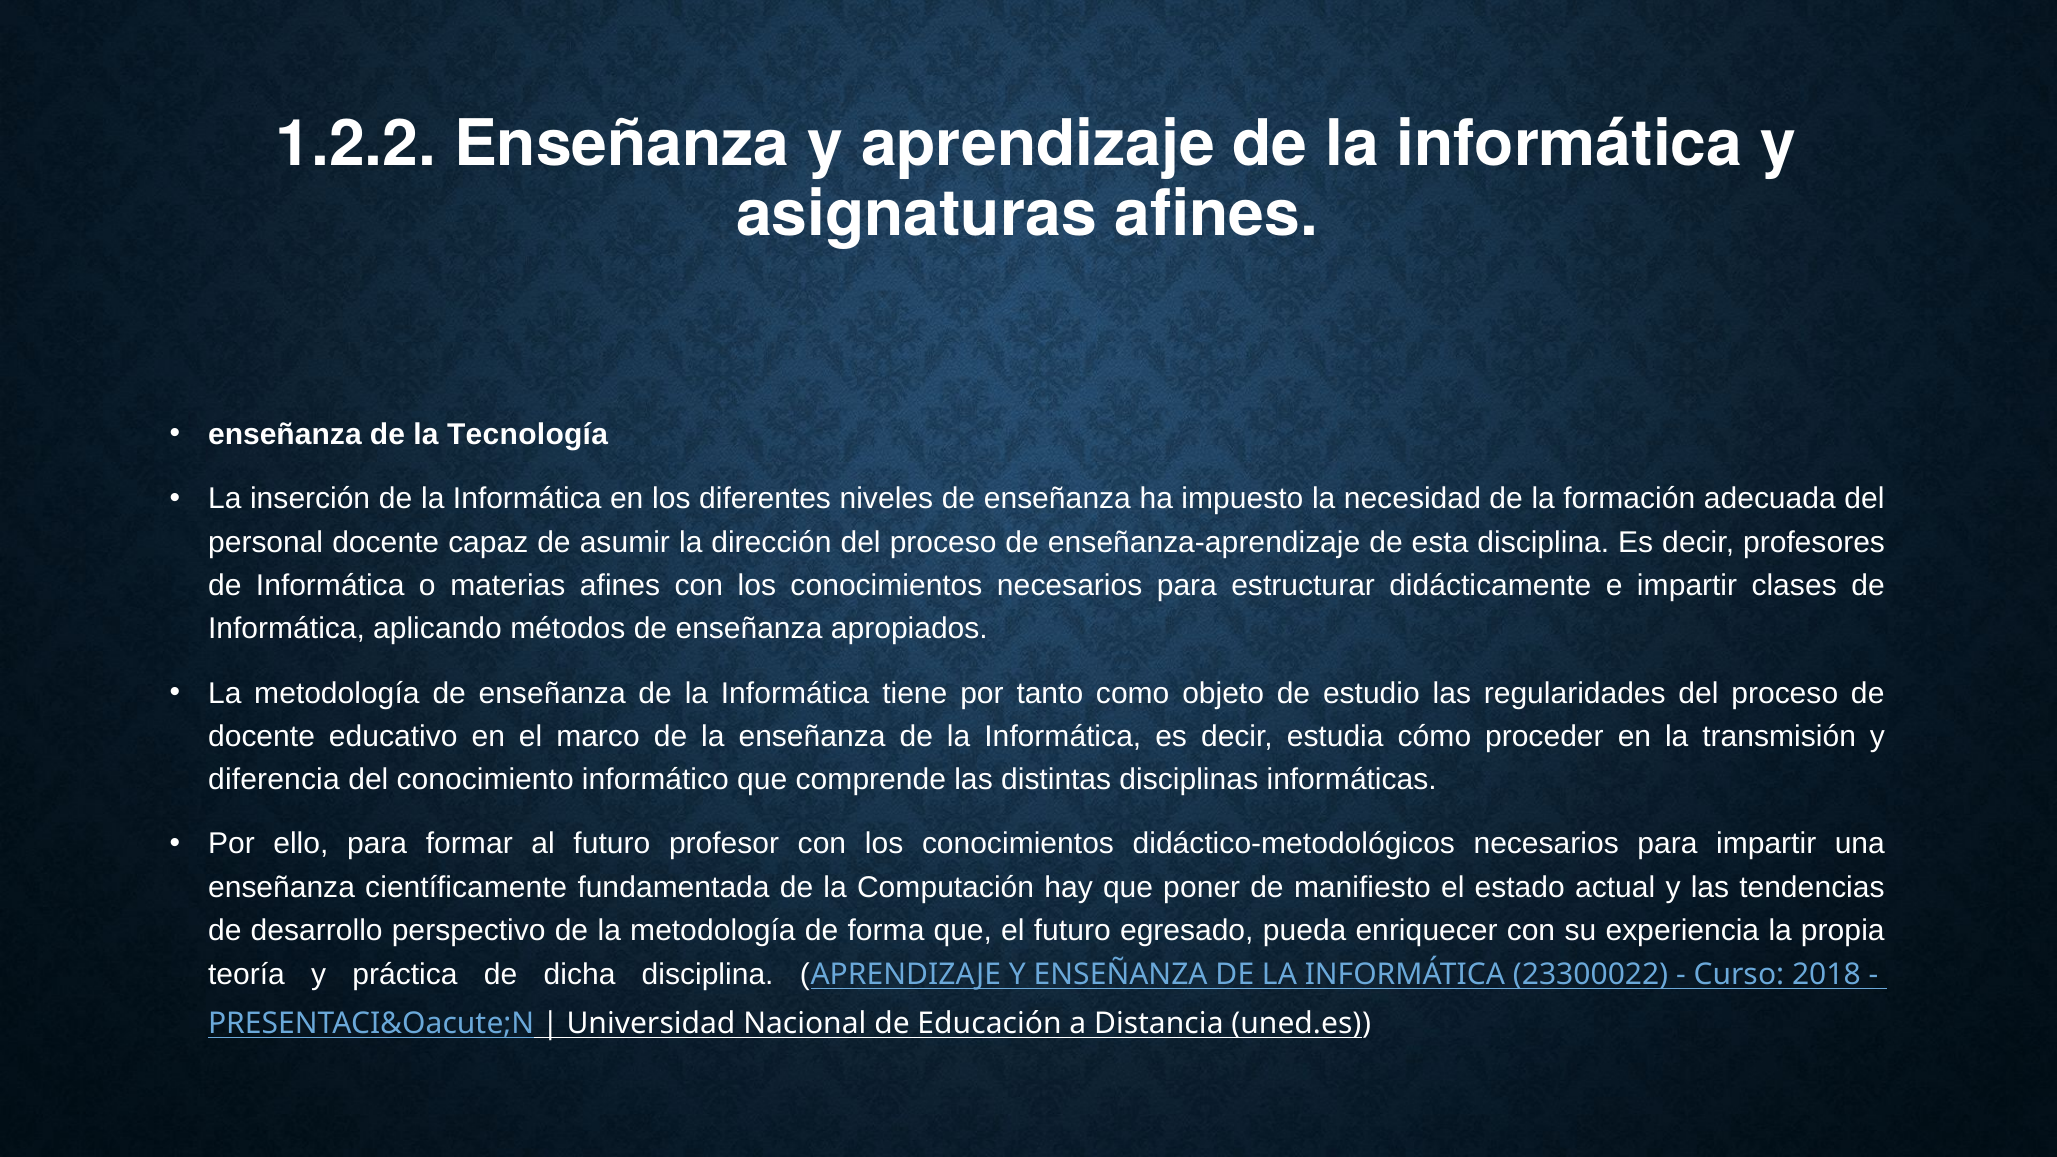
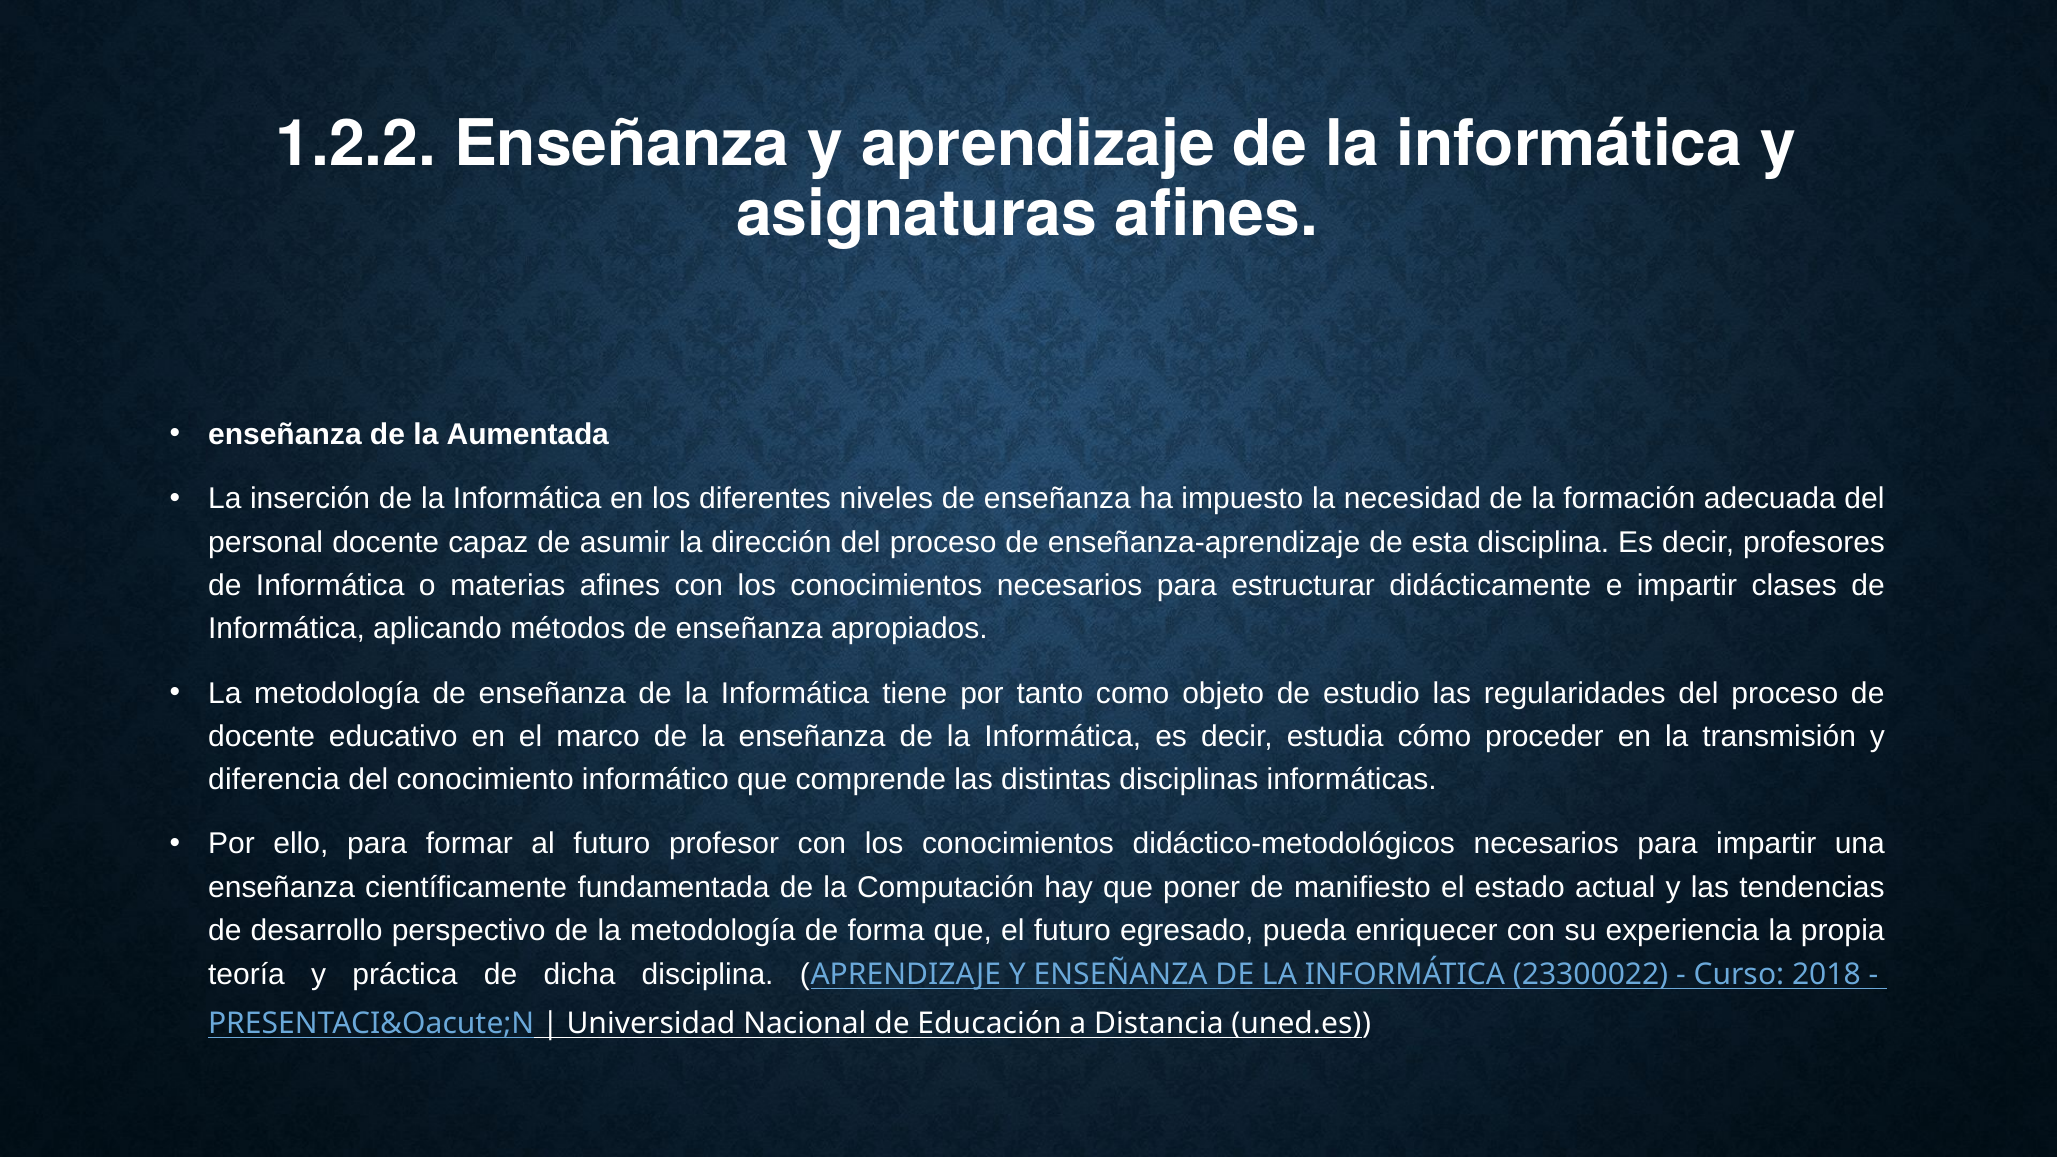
Tecnología: Tecnología -> Aumentada (528, 434)
